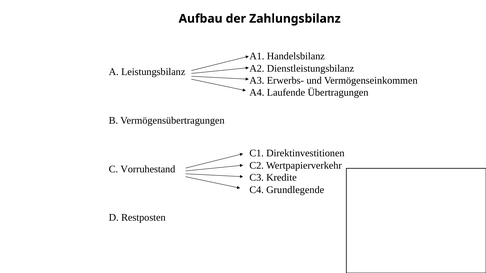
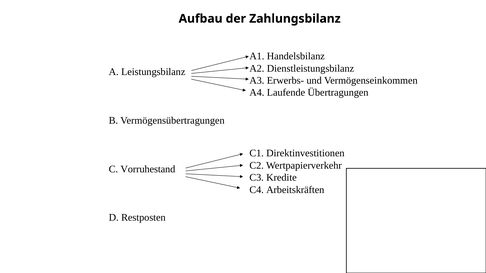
Grundlegende: Grundlegende -> Arbeitskräften (295, 190)
